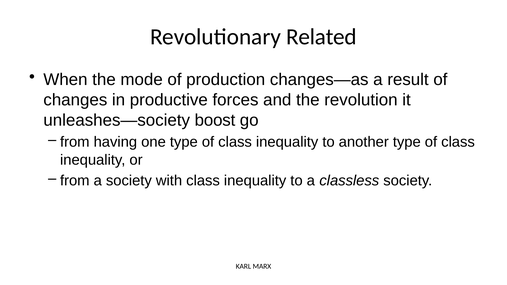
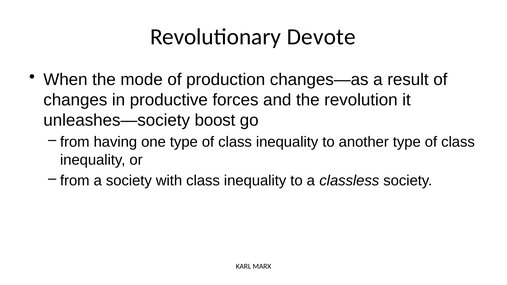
Related: Related -> Devote (321, 37)
